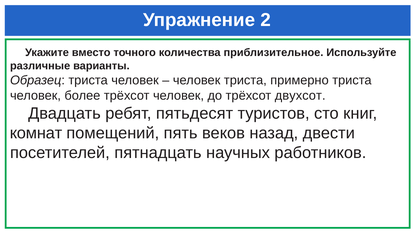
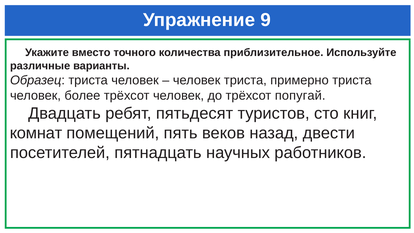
2: 2 -> 9 (266, 20)
двухсот: двухсот -> попугай (300, 96)
